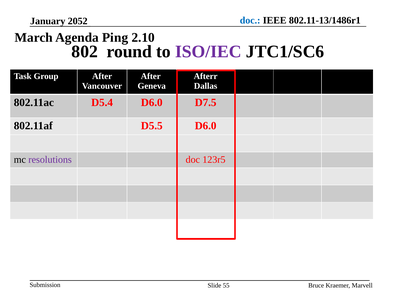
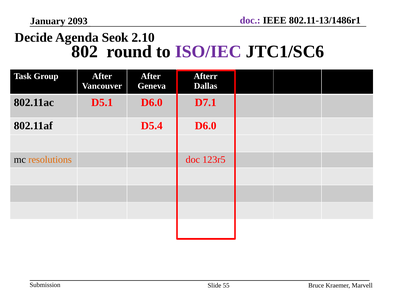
doc colour: blue -> purple (250, 20)
2052: 2052 -> 2093 (78, 21)
March: March -> Decide (34, 38)
Ping: Ping -> Seok (115, 38)
D5.4: D5.4 -> D5.1 (102, 103)
D7.5: D7.5 -> D7.1 (206, 103)
D5.5: D5.5 -> D5.4 (152, 126)
resolutions colour: purple -> orange (50, 160)
